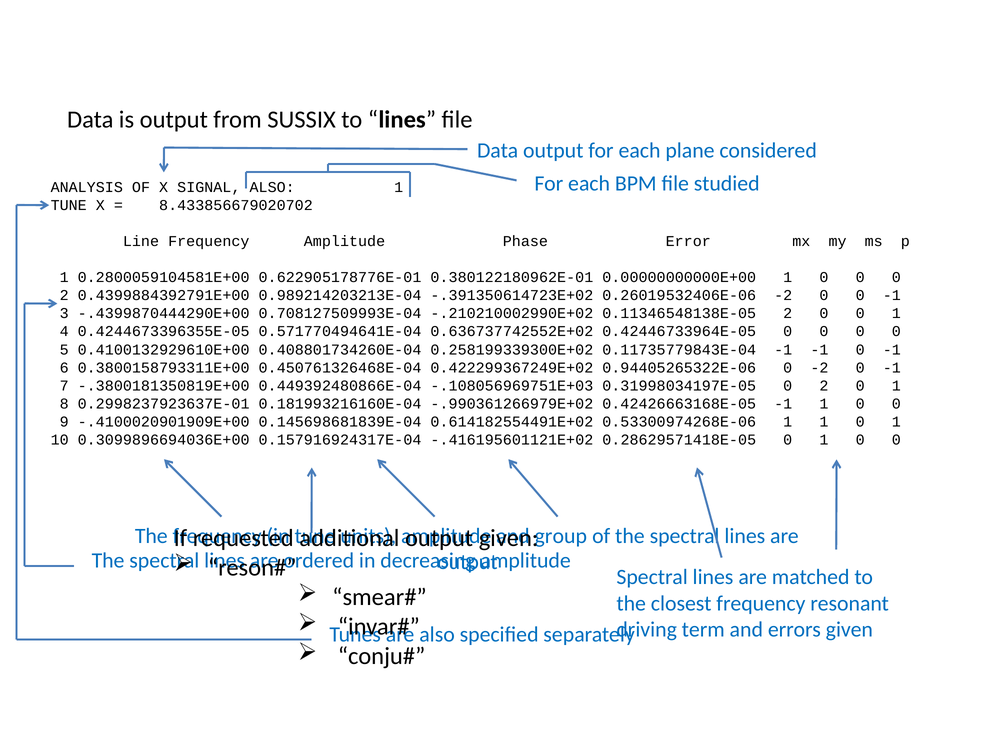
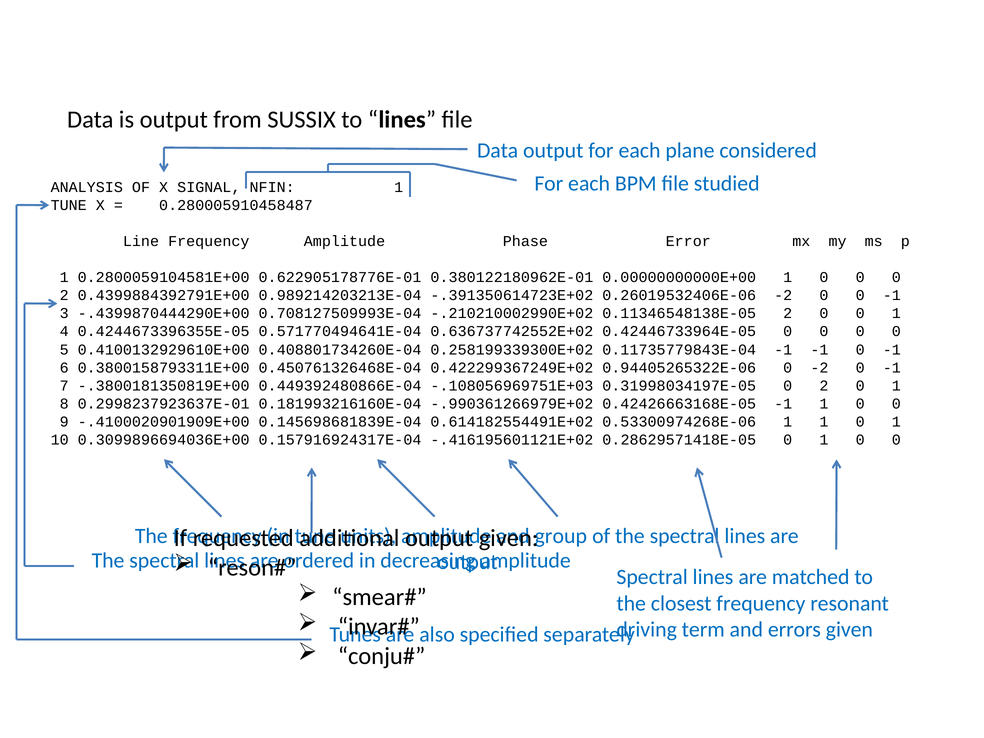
SIGNAL ALSO: ALSO -> NFIN (272, 187)
8.433856679020702: 8.433856679020702 -> 0.280005910458487 (236, 205)
